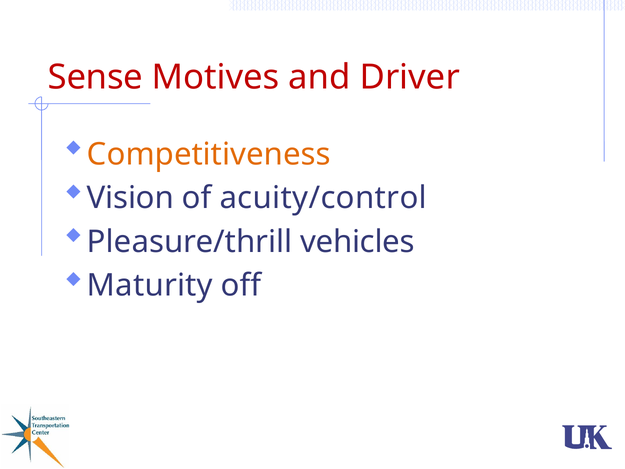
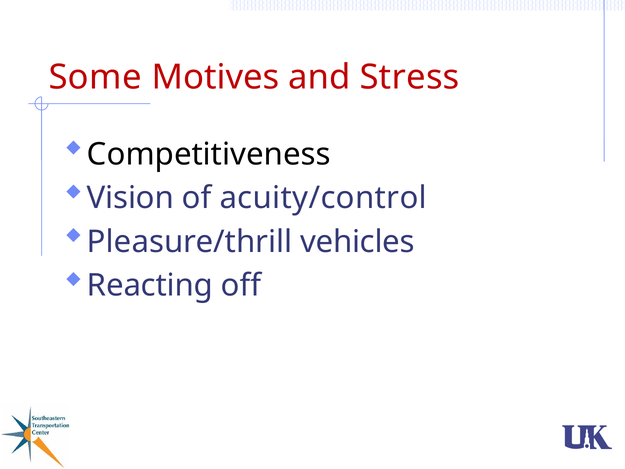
Sense: Sense -> Some (95, 77)
Driver: Driver -> Stress (410, 77)
Competitiveness colour: orange -> black (209, 154)
Maturity: Maturity -> Reacting (150, 286)
